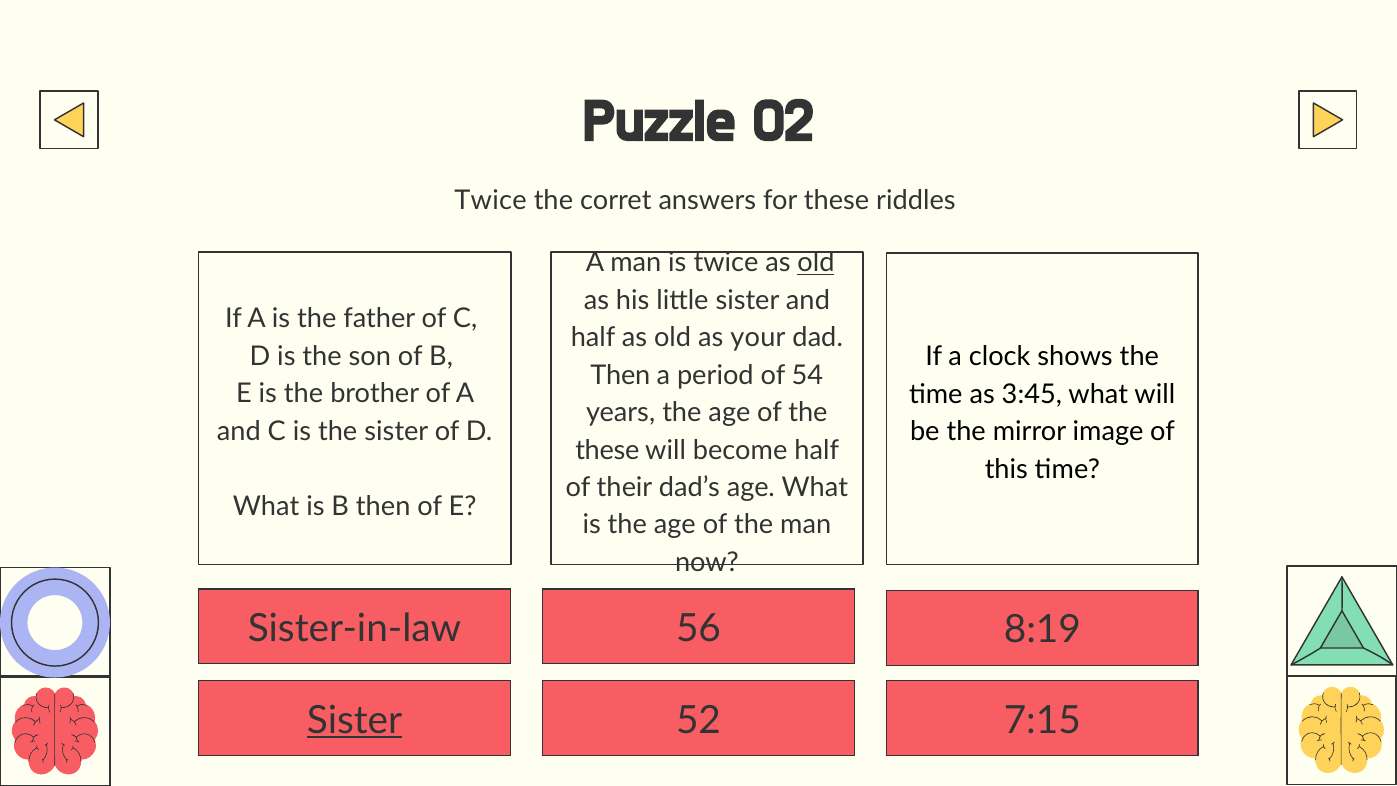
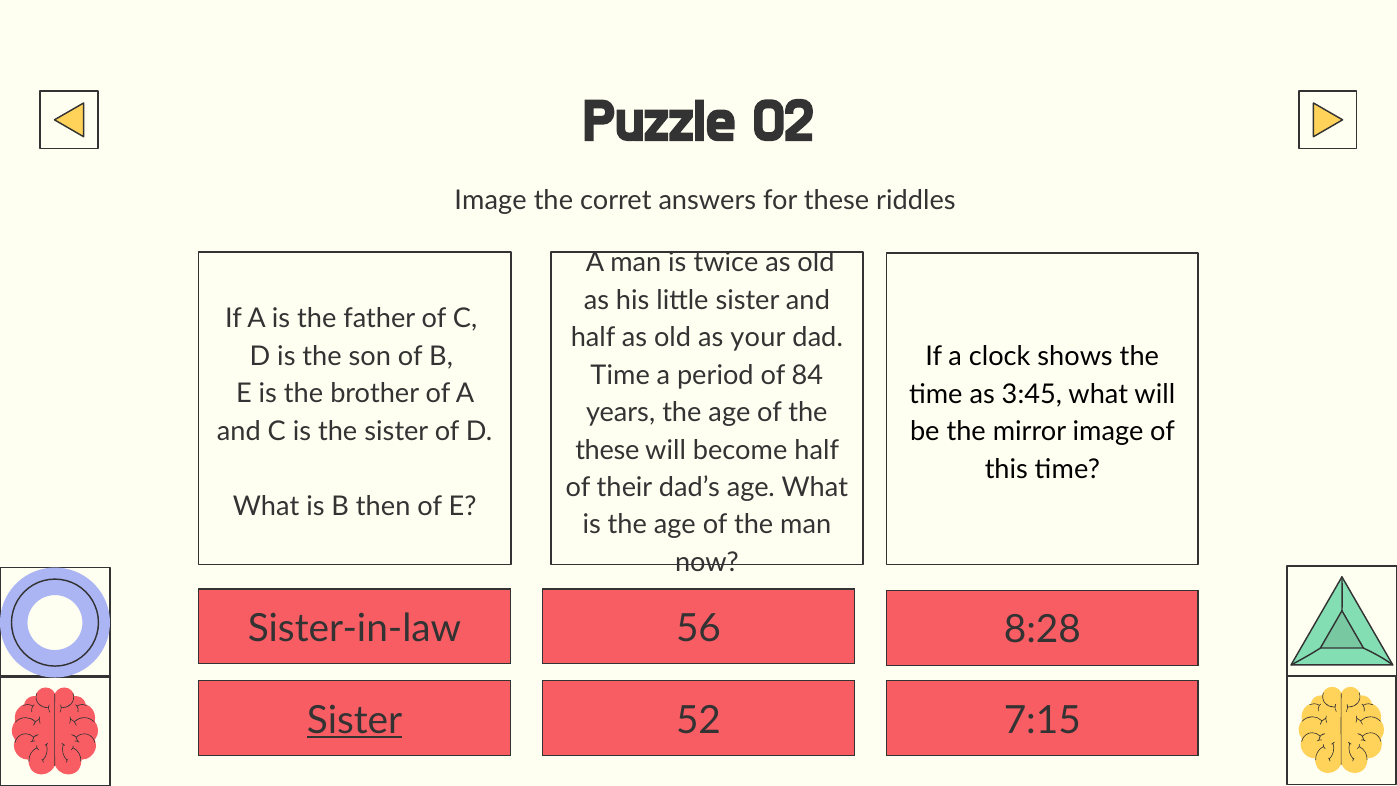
Twice: Twice -> Image (491, 201)
old underline: present -> none (816, 263)
Then: Then -> Time (620, 375)
54: 54 -> 84 (807, 375)
8:19: 8:19 -> 8:28 (1042, 630)
